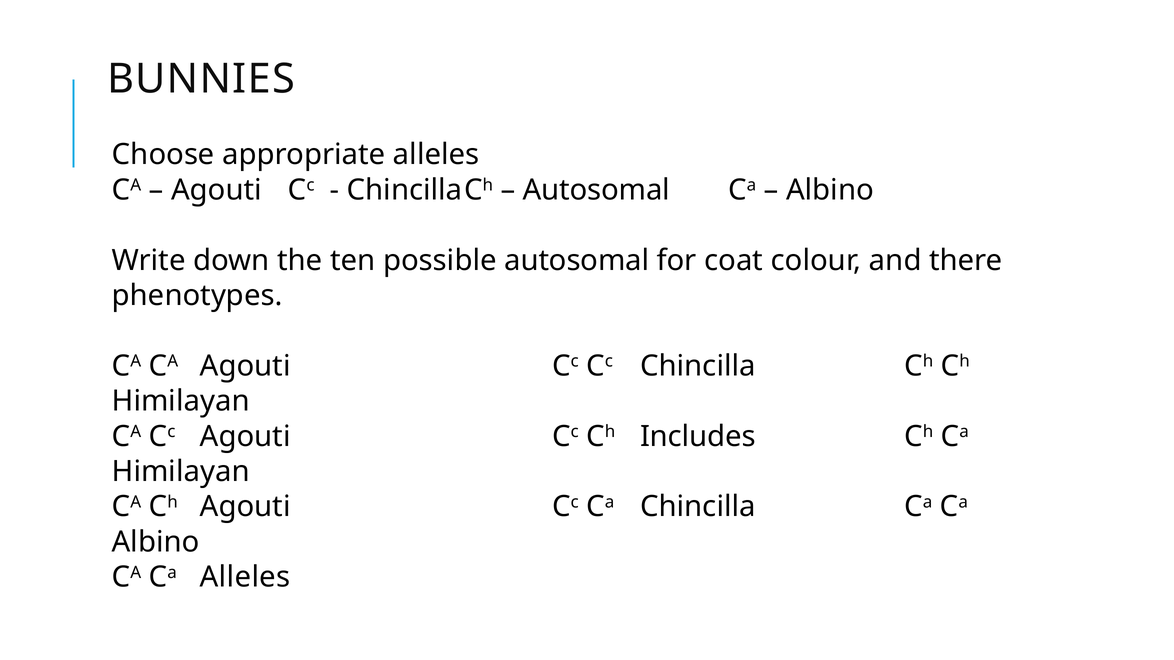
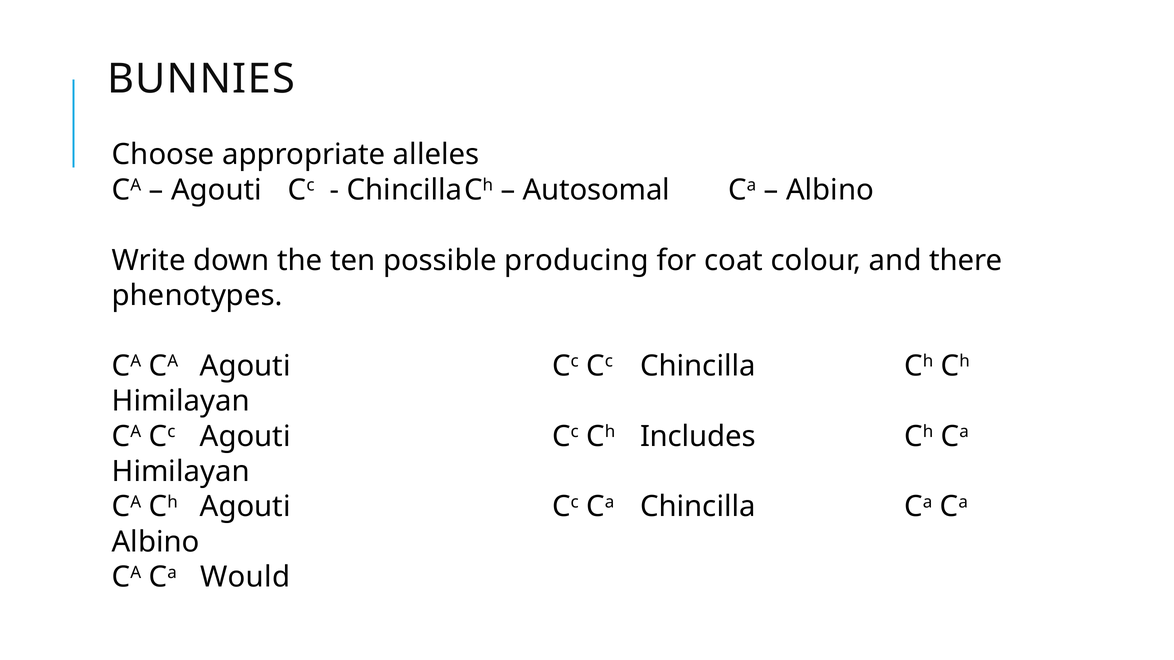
possible autosomal: autosomal -> producing (577, 261)
Ca Alleles: Alleles -> Would (245, 578)
